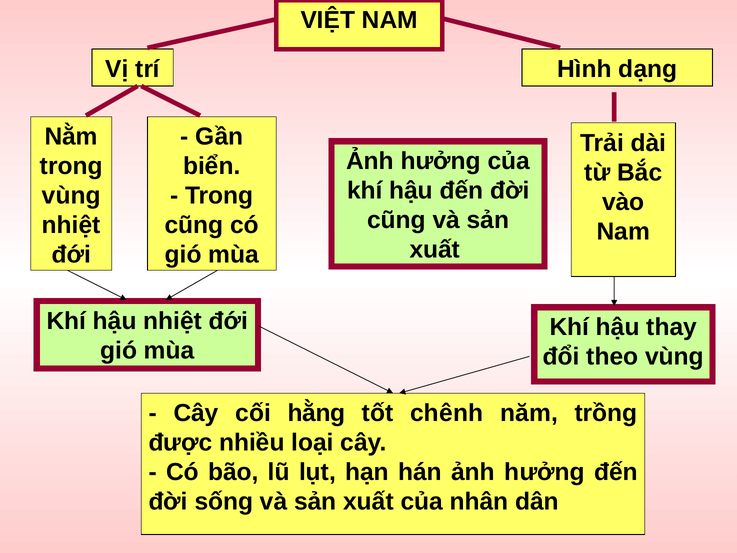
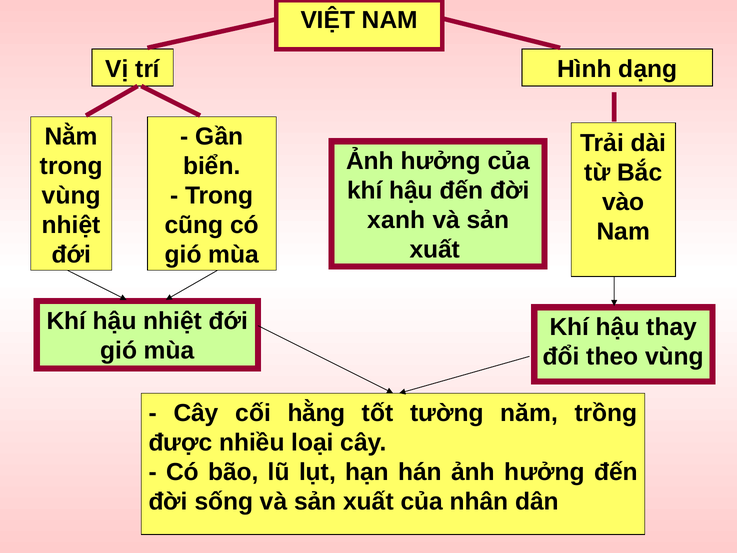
cũng: cũng -> xanh (396, 220)
chênh: chênh -> tường (447, 413)
